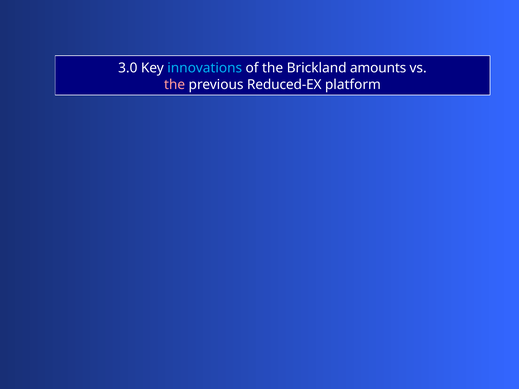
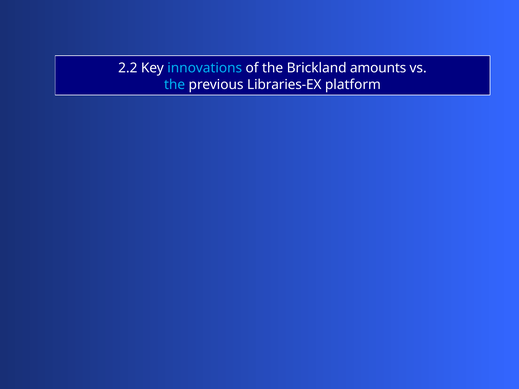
3.0: 3.0 -> 2.2 (128, 68)
the colour: pink -> light blue (175, 85)
Reduced-EX: Reduced-EX -> Libraries-EX (284, 85)
